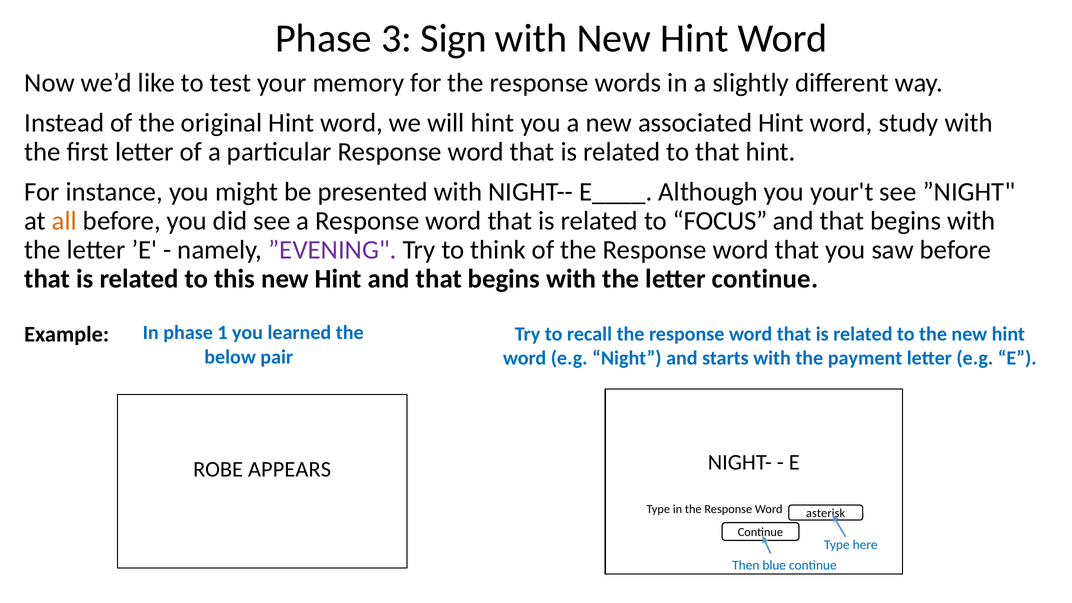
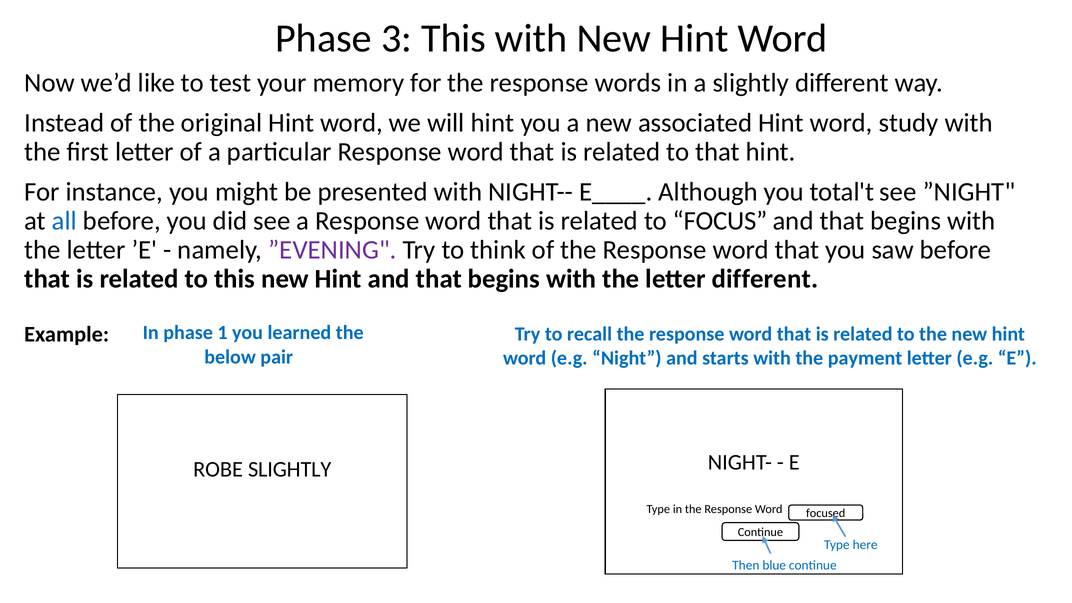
3 Sign: Sign -> This (454, 38)
your't: your't -> total't (842, 192)
all colour: orange -> blue (64, 221)
letter continue: continue -> different (765, 279)
ROBE APPEARS: APPEARS -> SLIGHTLY (290, 469)
asterisk: asterisk -> focused (826, 513)
